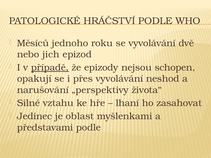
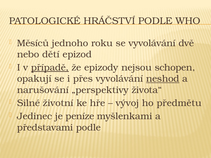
jich: jich -> dětí (51, 54)
neshod underline: none -> present (163, 79)
vztahu: vztahu -> životní (58, 103)
lhaní: lhaní -> vývoj (127, 103)
zasahovat: zasahovat -> předmětu (179, 103)
oblast: oblast -> peníze (80, 116)
